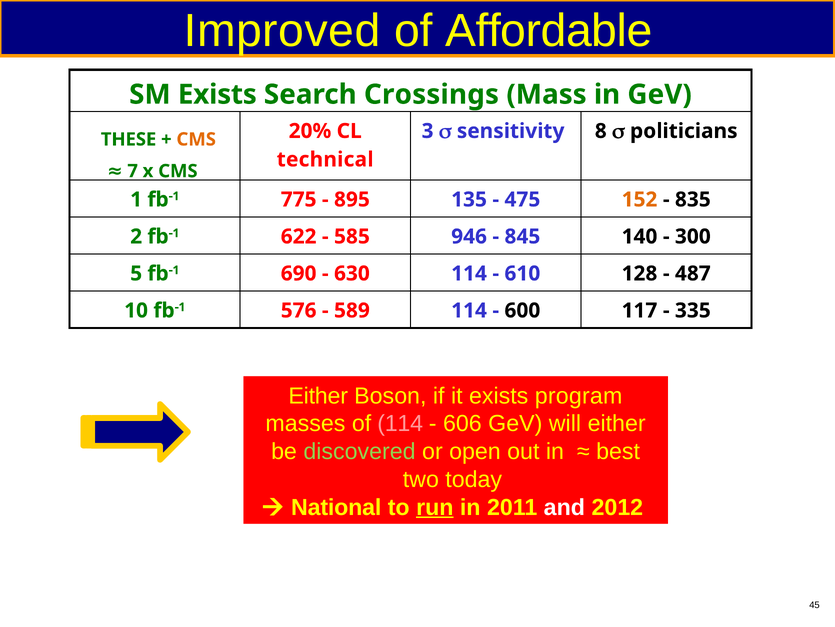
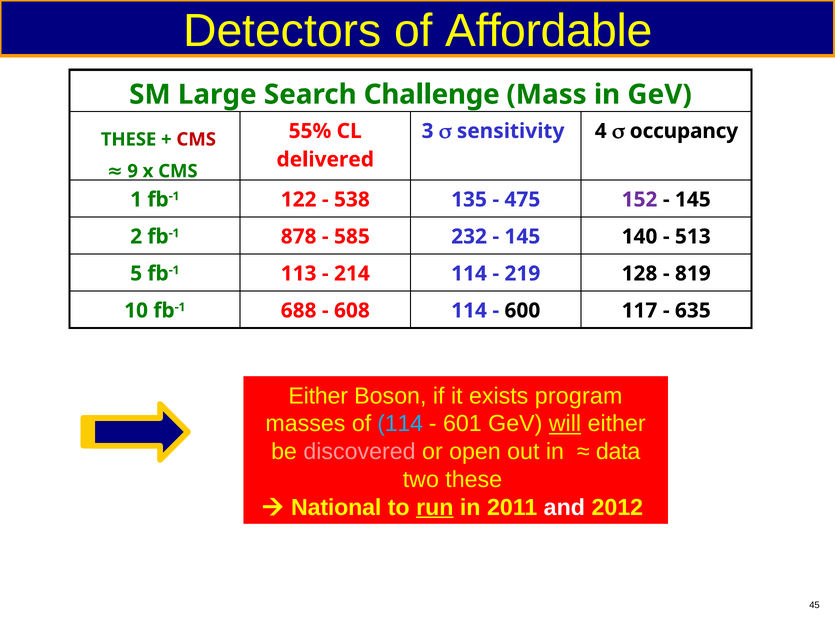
Improved: Improved -> Detectors (282, 31)
SM Exists: Exists -> Large (217, 94)
Crossings: Crossings -> Challenge (432, 94)
20%: 20% -> 55% (310, 131)
8: 8 -> 4 (601, 131)
politicians: politicians -> occupancy (684, 131)
CMS colour: orange -> red (196, 139)
technical: technical -> delivered (325, 159)
7: 7 -> 9 (133, 171)
775: 775 -> 122 (299, 199)
895: 895 -> 538 (352, 199)
152 colour: orange -> purple (640, 199)
835: 835 -> 145 (693, 199)
622: 622 -> 878 (299, 236)
946: 946 -> 232 (469, 236)
845: 845 -> 145 (522, 236)
300: 300 -> 513 (693, 236)
690: 690 -> 113 (299, 273)
630: 630 -> 214 (352, 273)
610: 610 -> 219 (522, 273)
487: 487 -> 819 (693, 273)
576: 576 -> 688 (299, 310)
589: 589 -> 608 (352, 310)
335: 335 -> 635 (693, 310)
114 colour: pink -> light blue (400, 423)
606: 606 -> 601 (462, 423)
will underline: none -> present (565, 423)
discovered colour: light green -> pink (359, 451)
best: best -> data (618, 451)
two today: today -> these (474, 479)
